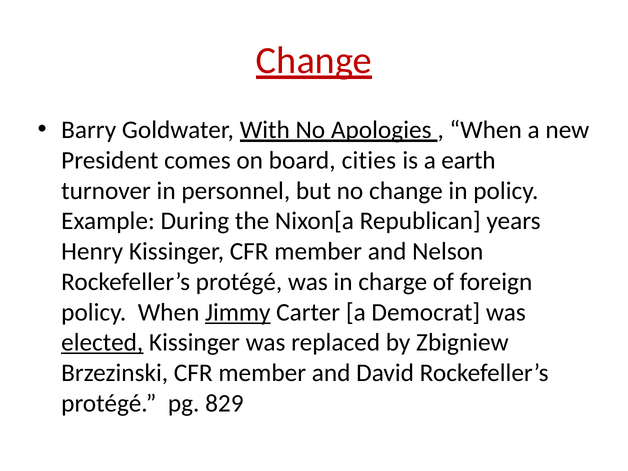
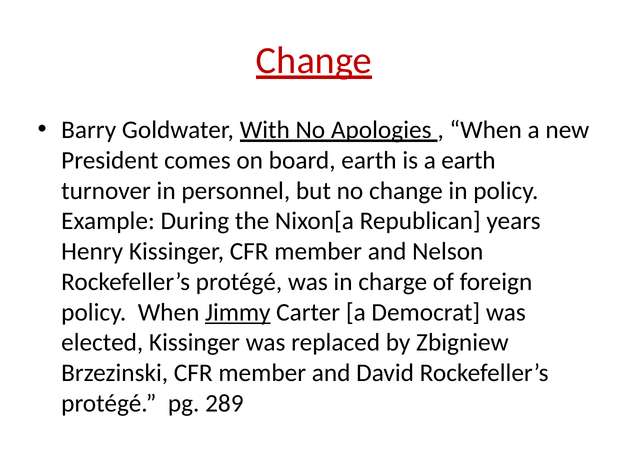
board cities: cities -> earth (369, 160)
elected underline: present -> none (102, 343)
829: 829 -> 289 (224, 403)
